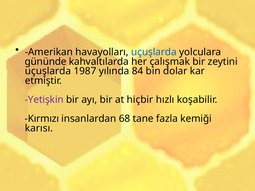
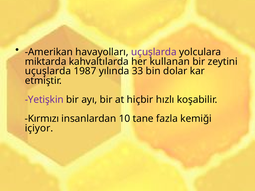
uçuşlarda colour: blue -> purple (154, 52)
gününde: gününde -> miktarda (46, 62)
çalışmak: çalışmak -> kullanan (170, 62)
84: 84 -> 33 (138, 71)
68: 68 -> 10 (124, 119)
karısı: karısı -> içiyor (39, 128)
